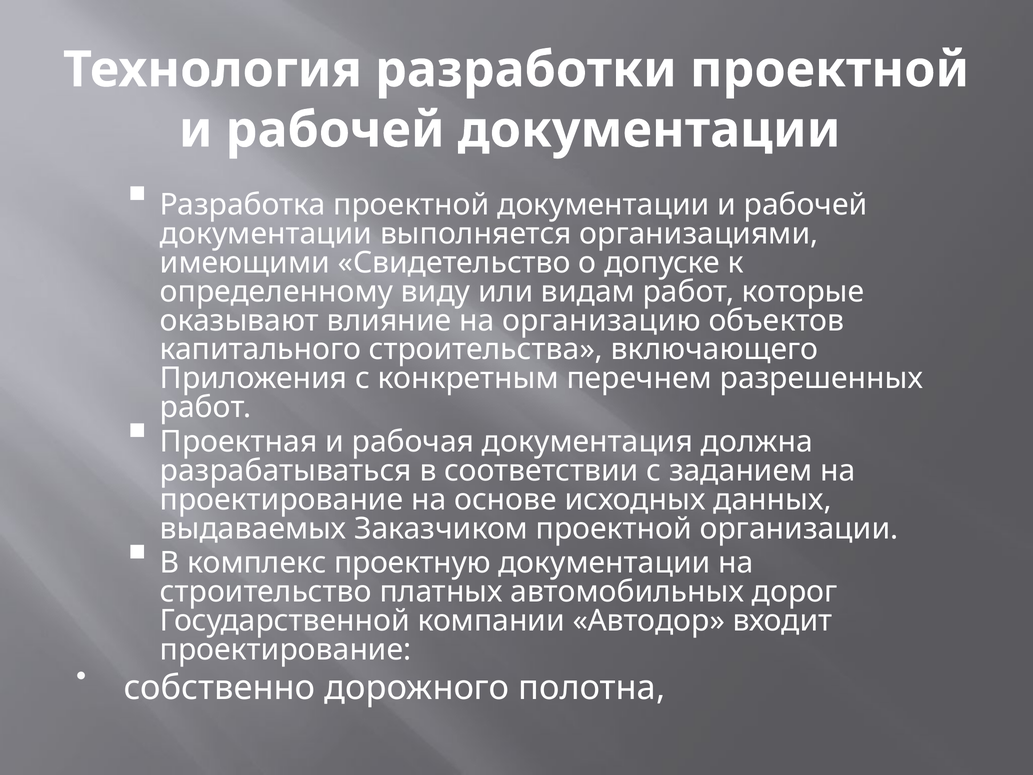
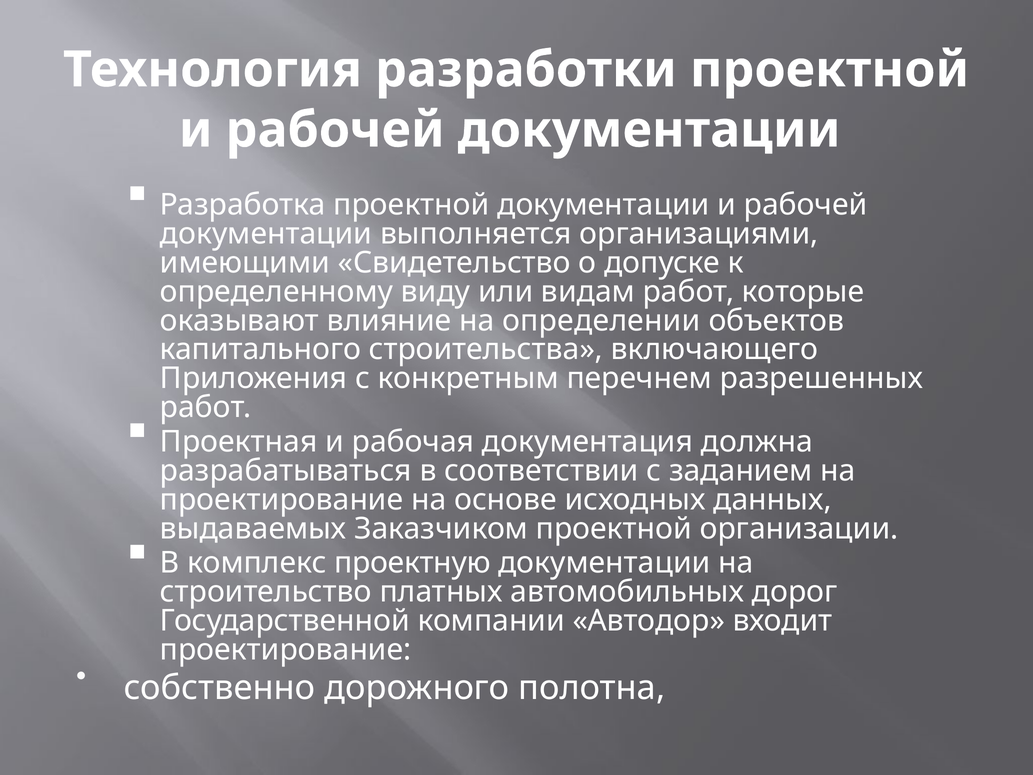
организацию: организацию -> определении (601, 320)
